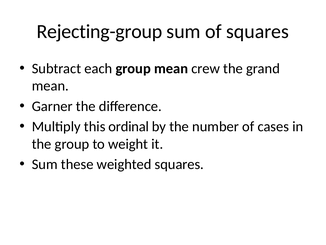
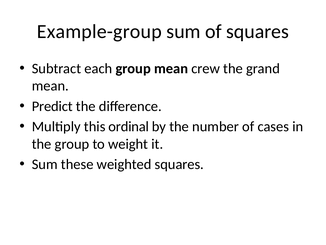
Rejecting-group: Rejecting-group -> Example-group (99, 32)
Garner: Garner -> Predict (52, 106)
